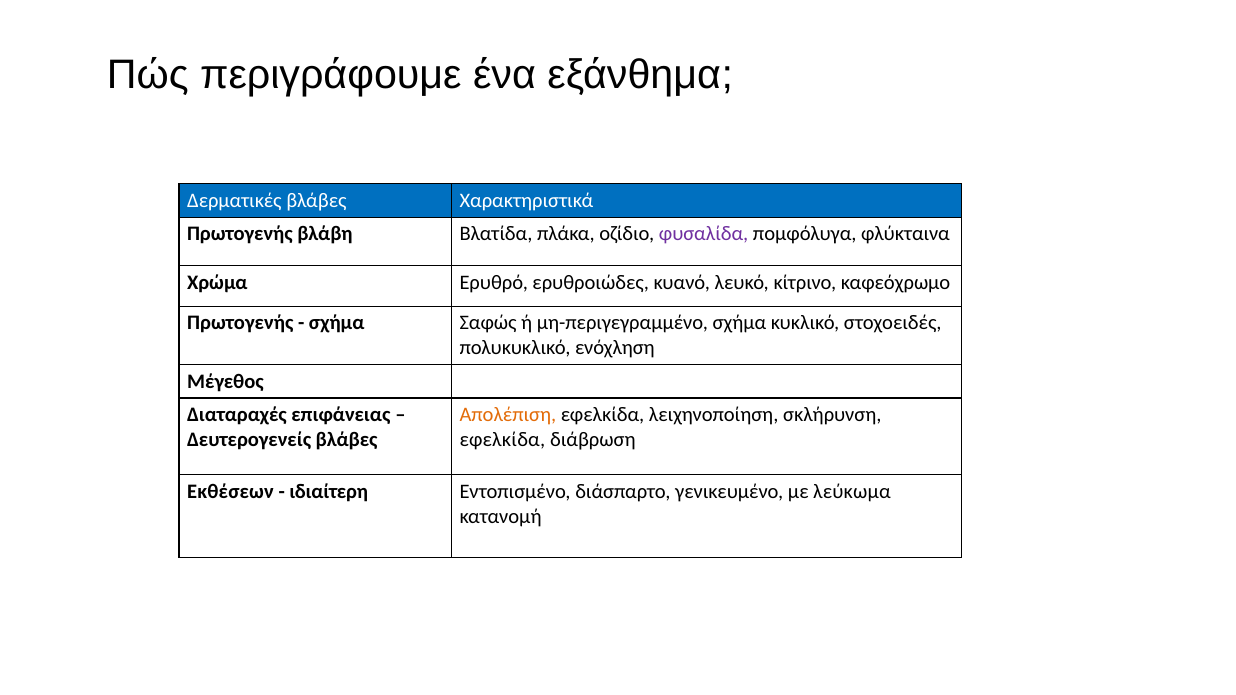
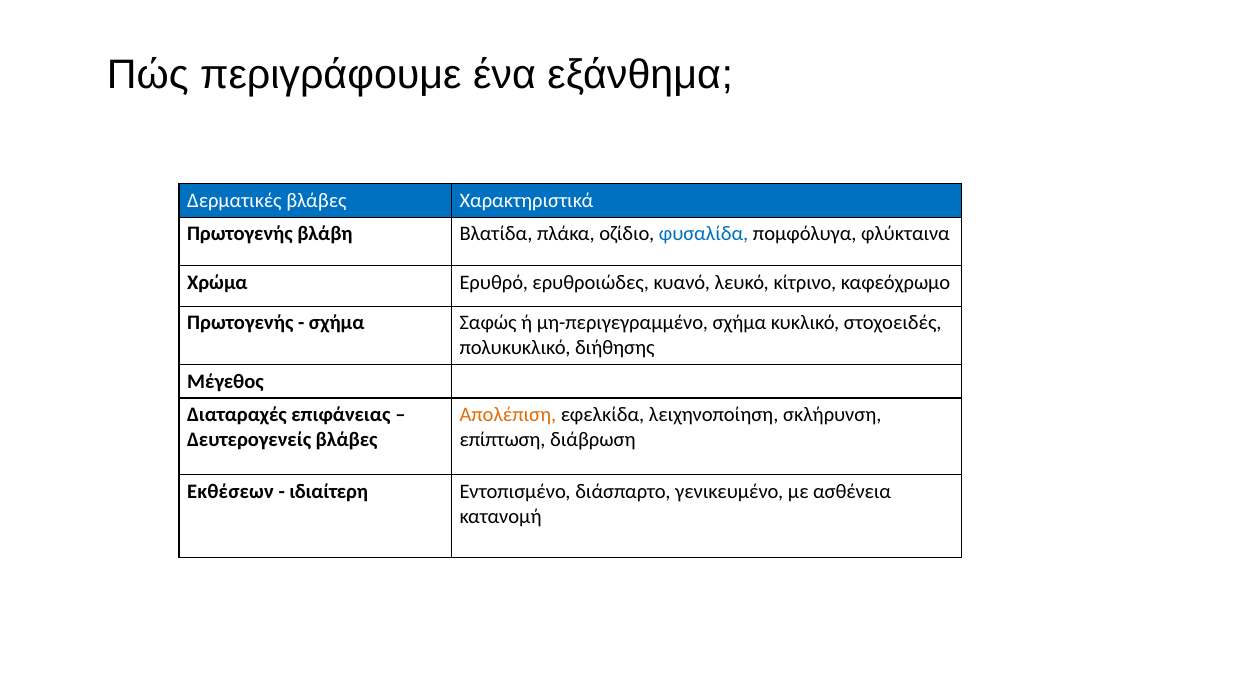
φυσαλίδα colour: purple -> blue (704, 234)
ενόχληση: ενόχληση -> διήθησης (615, 348)
εφελκίδα: εφελκίδα -> επίπτωση (503, 440)
λεύκωμα: λεύκωμα -> ασθένεια (852, 492)
